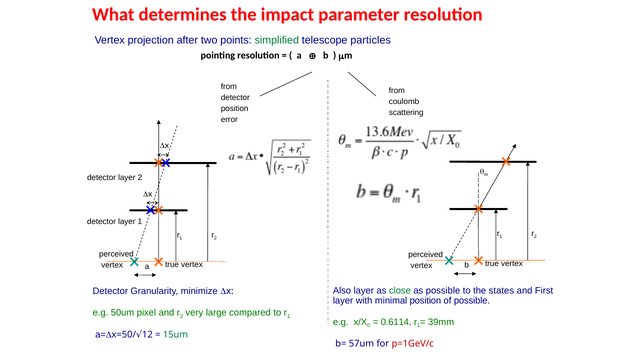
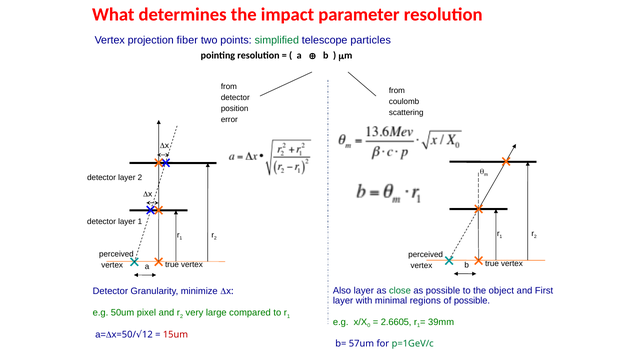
after: after -> fiber (187, 40)
states: states -> object (501, 291)
minimal position: position -> regions (425, 301)
0.6114: 0.6114 -> 2.6605 (396, 322)
15um colour: green -> red (176, 334)
p=1GeV/c colour: red -> green (413, 344)
